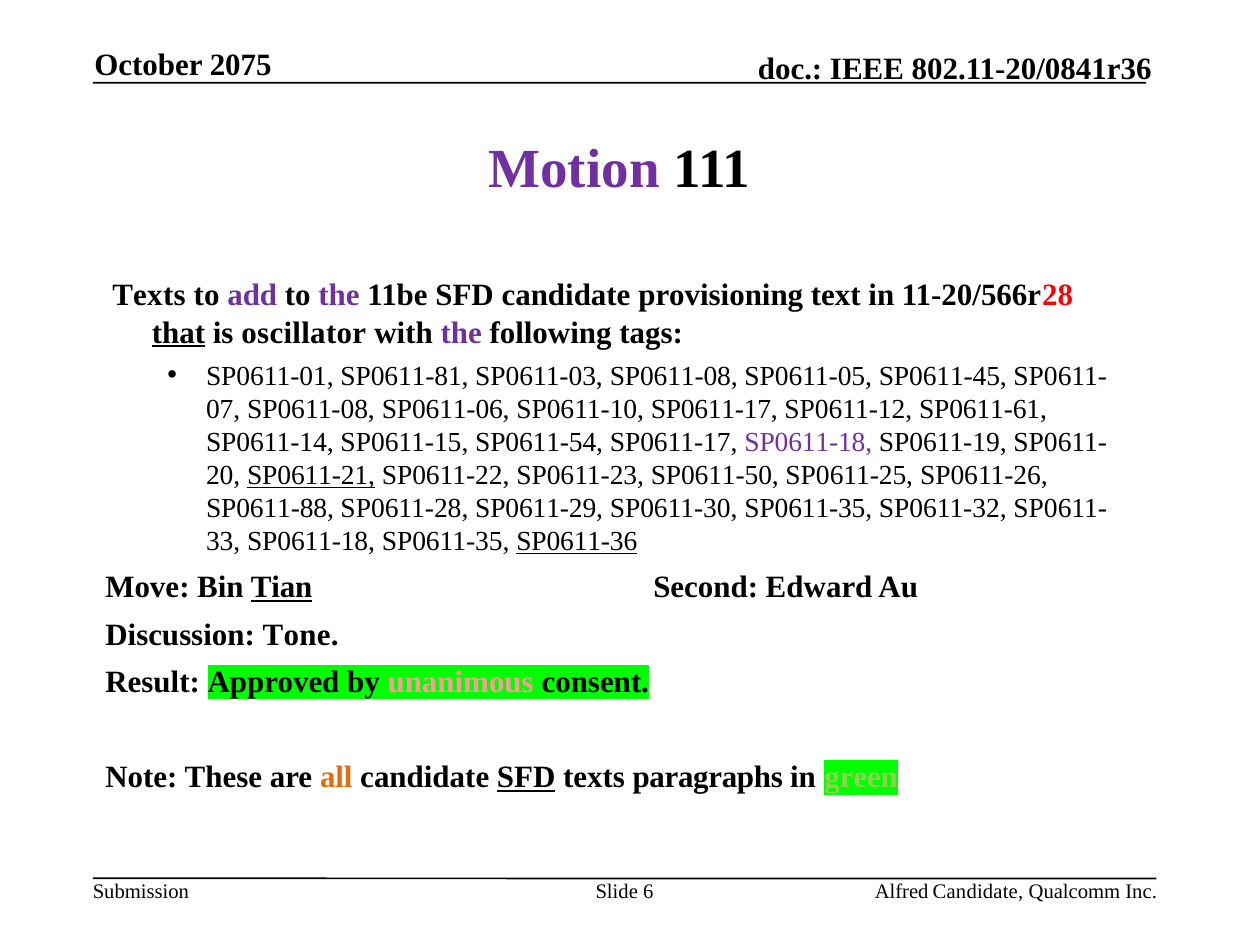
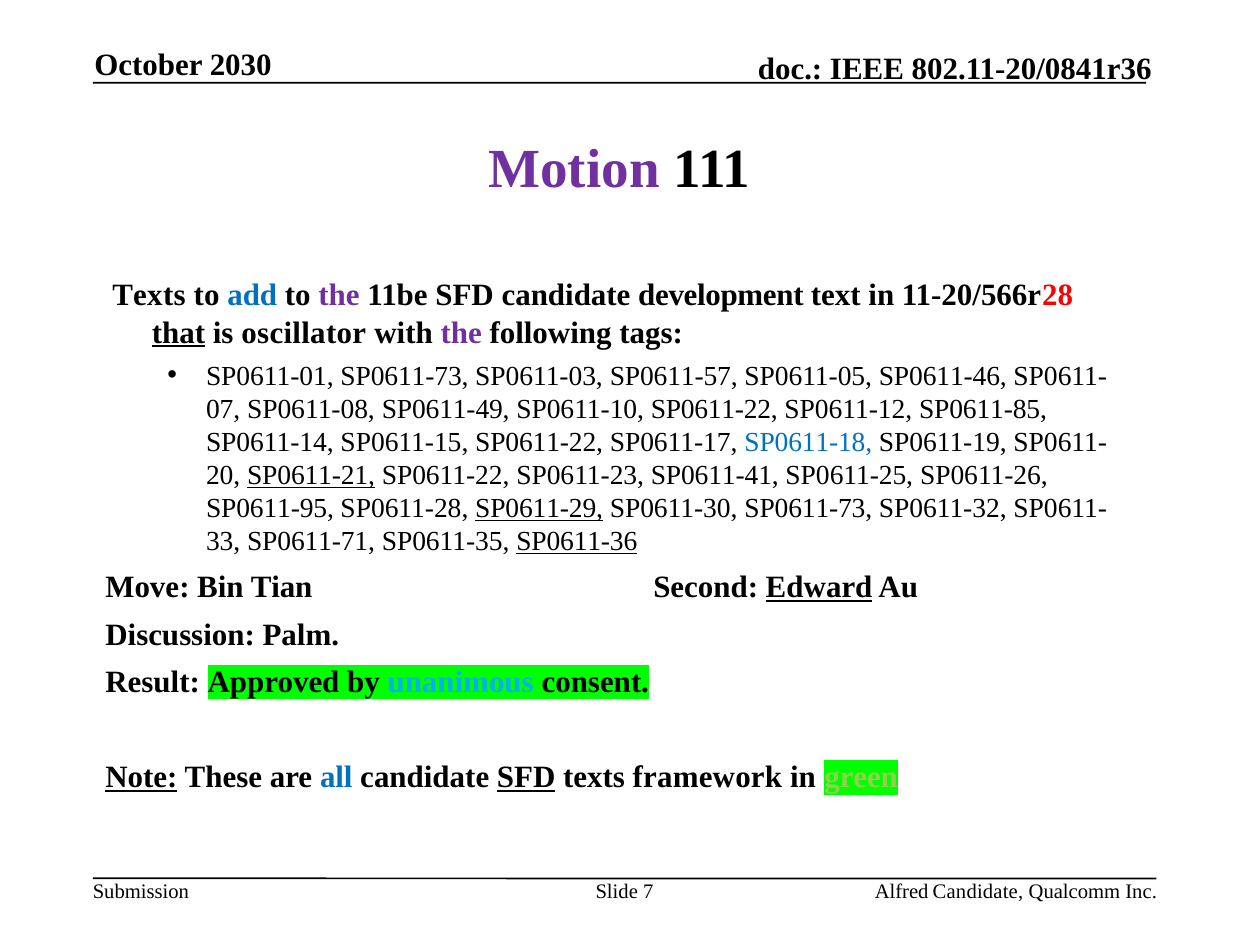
2075: 2075 -> 2030 (241, 66)
add colour: purple -> blue (252, 295)
provisioning: provisioning -> development (721, 295)
SP0611-01 SP0611-81: SP0611-81 -> SP0611-73 (404, 376)
SP0611-03 SP0611-08: SP0611-08 -> SP0611-57 (674, 376)
SP0611-45: SP0611-45 -> SP0611-46 (943, 376)
SP0611-06: SP0611-06 -> SP0611-49 (446, 409)
SP0611-10 SP0611-17: SP0611-17 -> SP0611-22 (714, 409)
SP0611-61: SP0611-61 -> SP0611-85 (983, 409)
SP0611-15 SP0611-54: SP0611-54 -> SP0611-22 (539, 442)
SP0611-18 colour: purple -> blue (808, 442)
SP0611-50: SP0611-50 -> SP0611-41 (715, 475)
SP0611-88: SP0611-88 -> SP0611-95 (270, 508)
SP0611-29 underline: none -> present (539, 508)
SP0611-30 SP0611-35: SP0611-35 -> SP0611-73 (808, 508)
SP0611-18: SP0611-18 -> SP0611-71 (311, 541)
Tian underline: present -> none (282, 587)
Edward underline: none -> present (819, 587)
Tone: Tone -> Palm (301, 634)
unanimous colour: pink -> light blue (461, 682)
Note underline: none -> present (141, 777)
all colour: orange -> blue (336, 777)
paragraphs: paragraphs -> framework (707, 777)
6: 6 -> 7 (648, 891)
